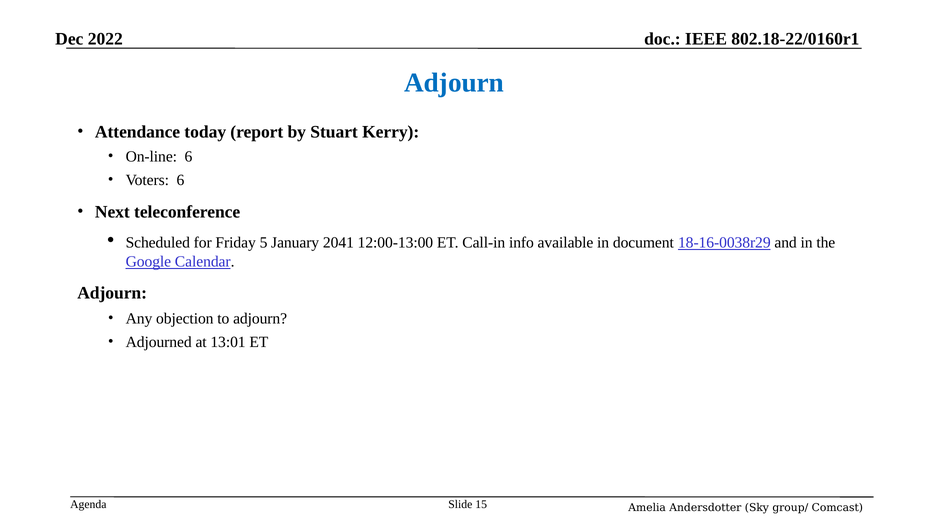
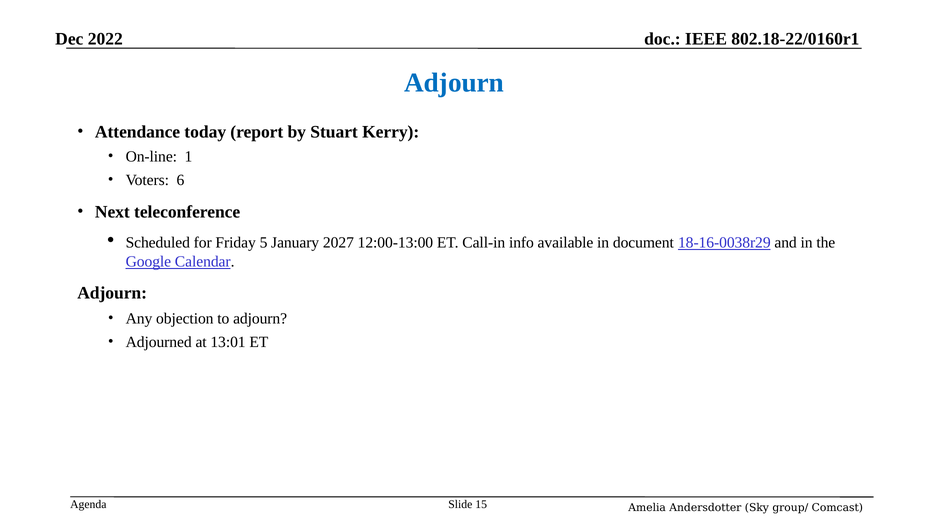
On-line 6: 6 -> 1 (189, 157)
2041: 2041 -> 2027 (338, 243)
